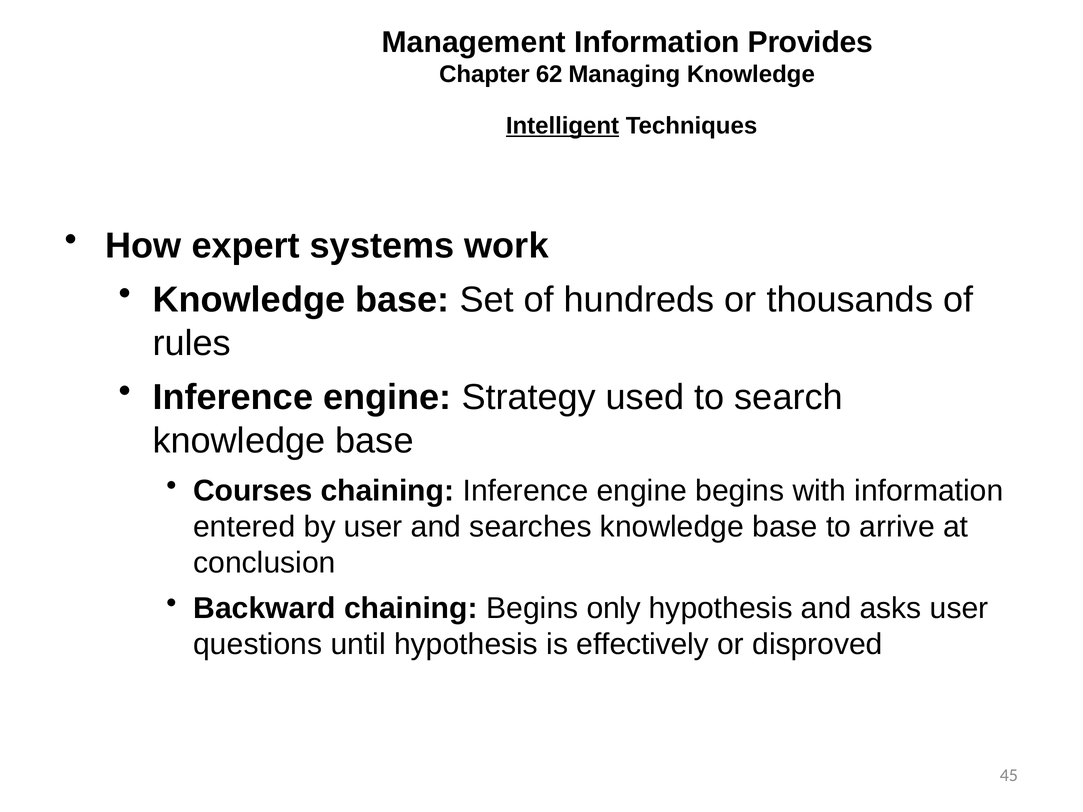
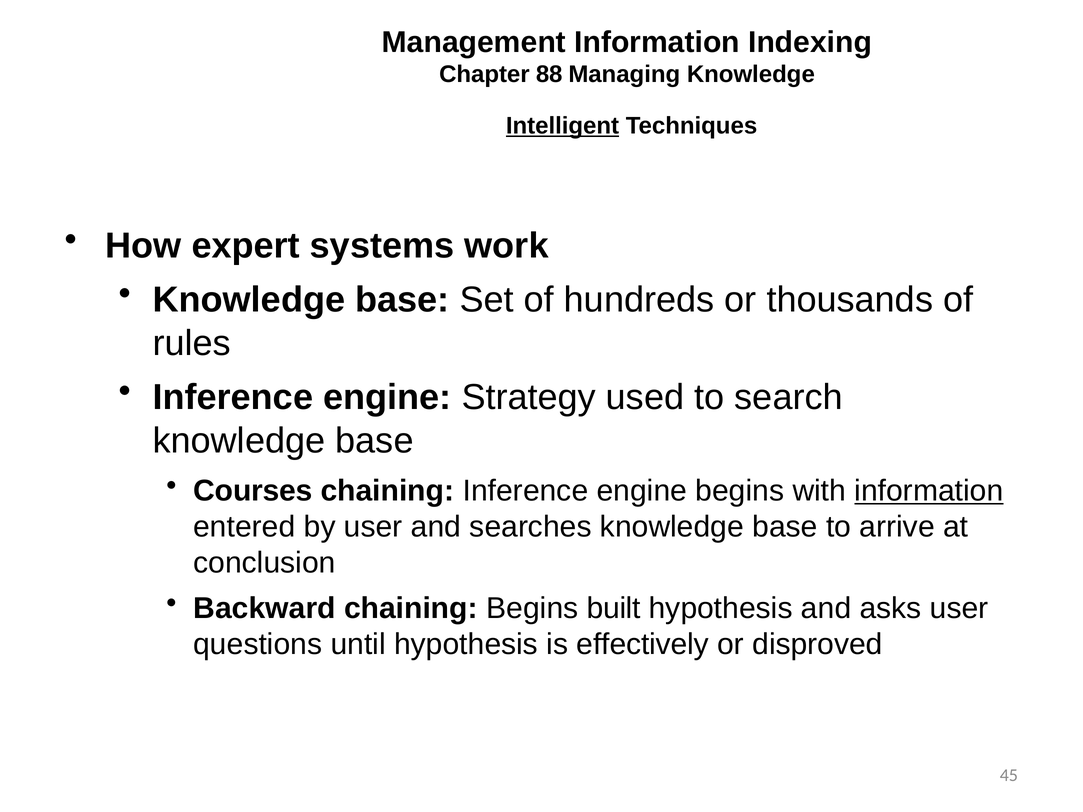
Provides: Provides -> Indexing (810, 42)
62: 62 -> 88 (549, 74)
information underline: none -> present (929, 491)
only: only -> built (614, 608)
